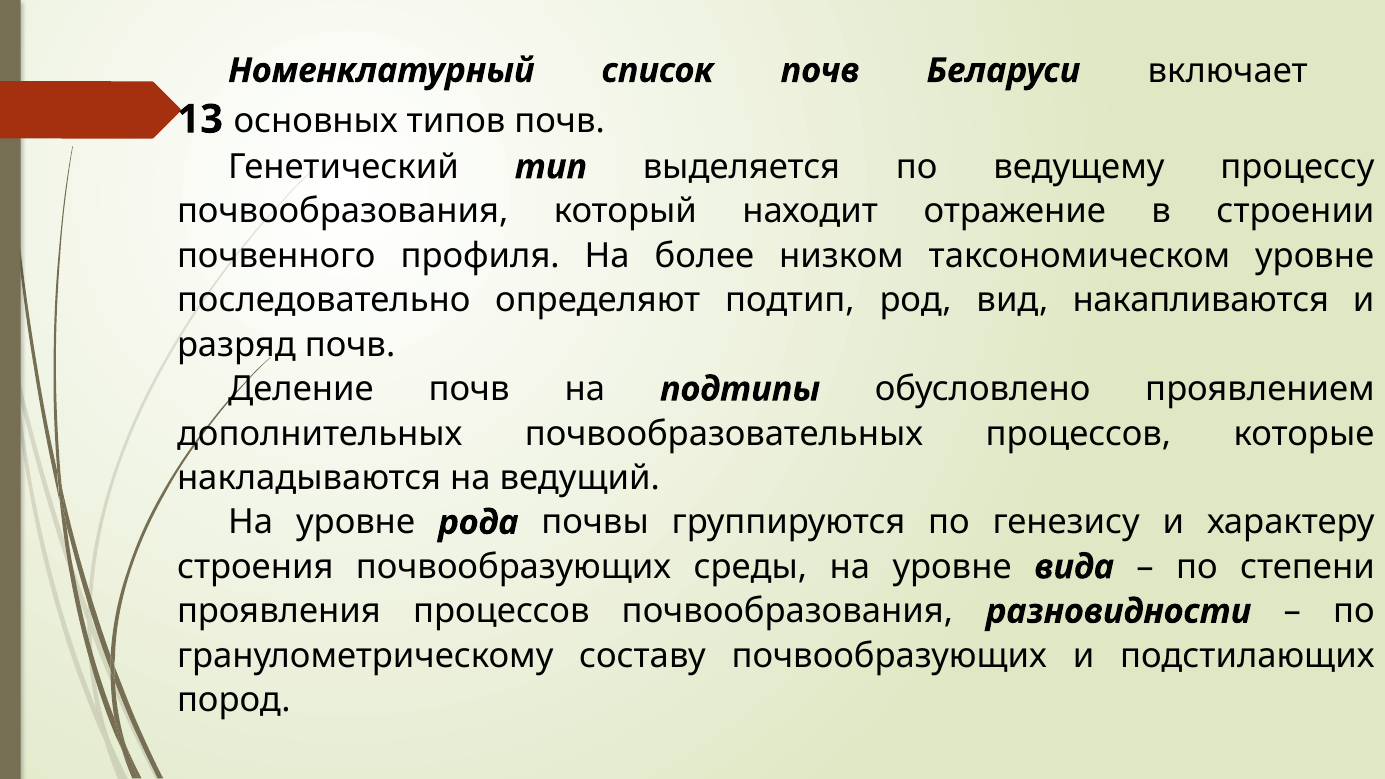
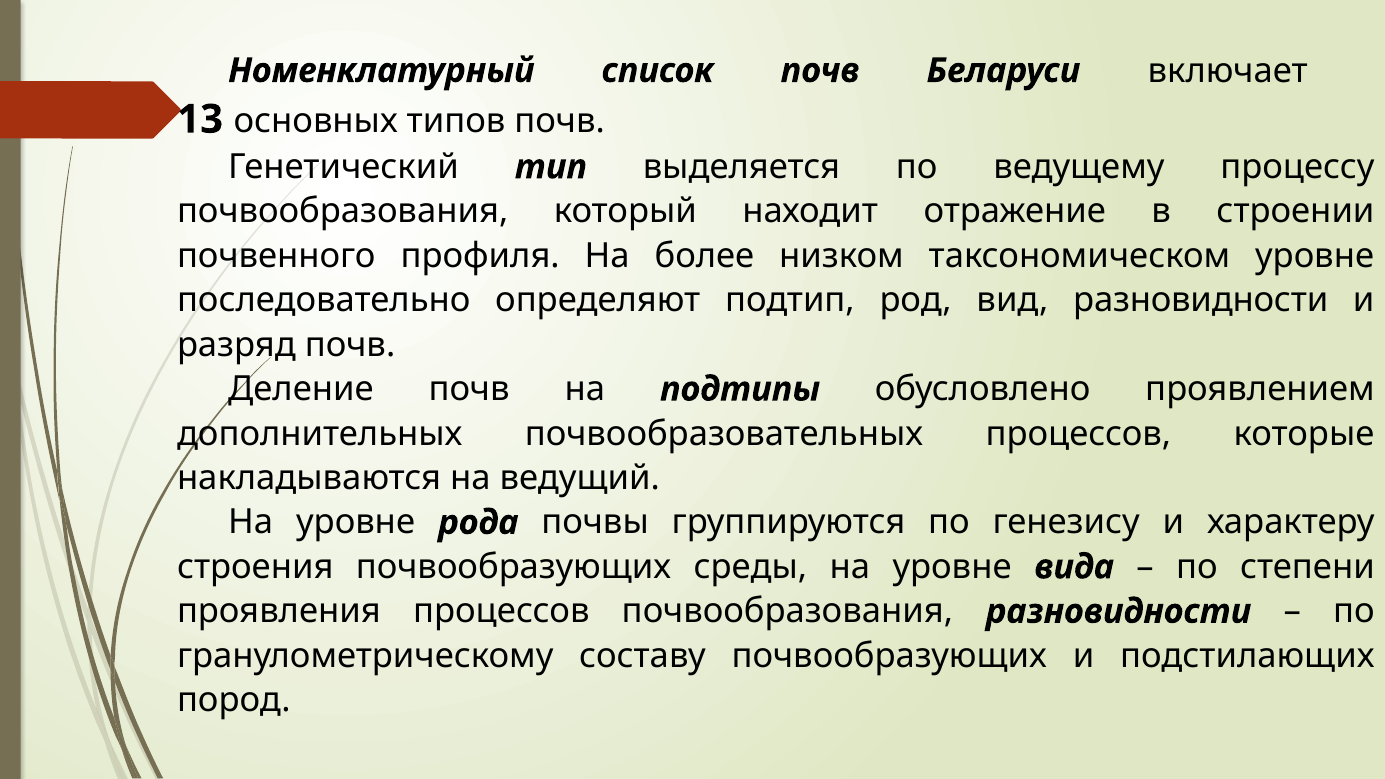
вид накапливаются: накапливаются -> разновидности (1201, 300)
